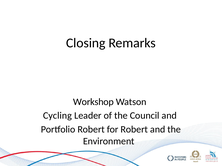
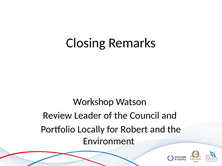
Cycling: Cycling -> Review (57, 116)
Portfolio Robert: Robert -> Locally (91, 130)
